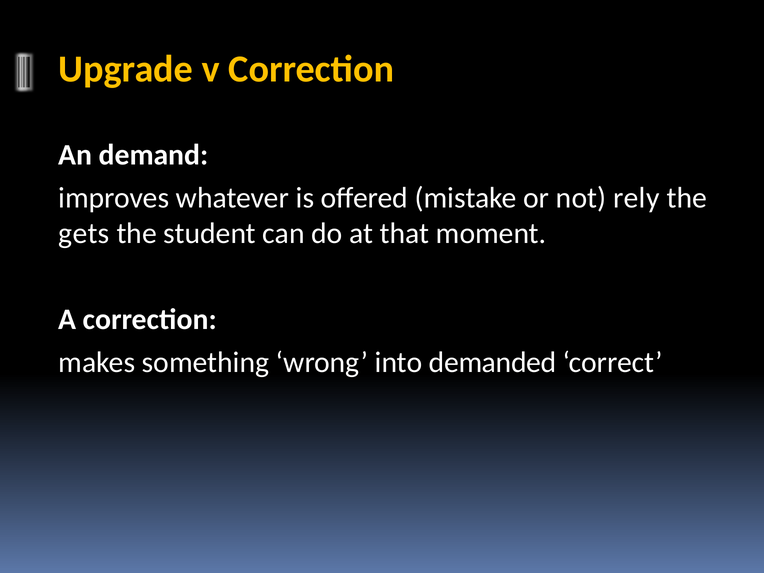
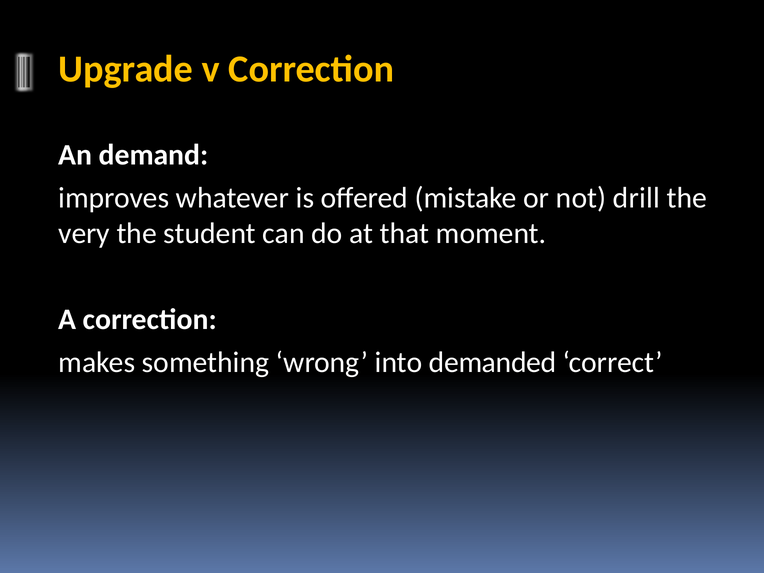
rely: rely -> drill (636, 198)
gets: gets -> very (84, 233)
